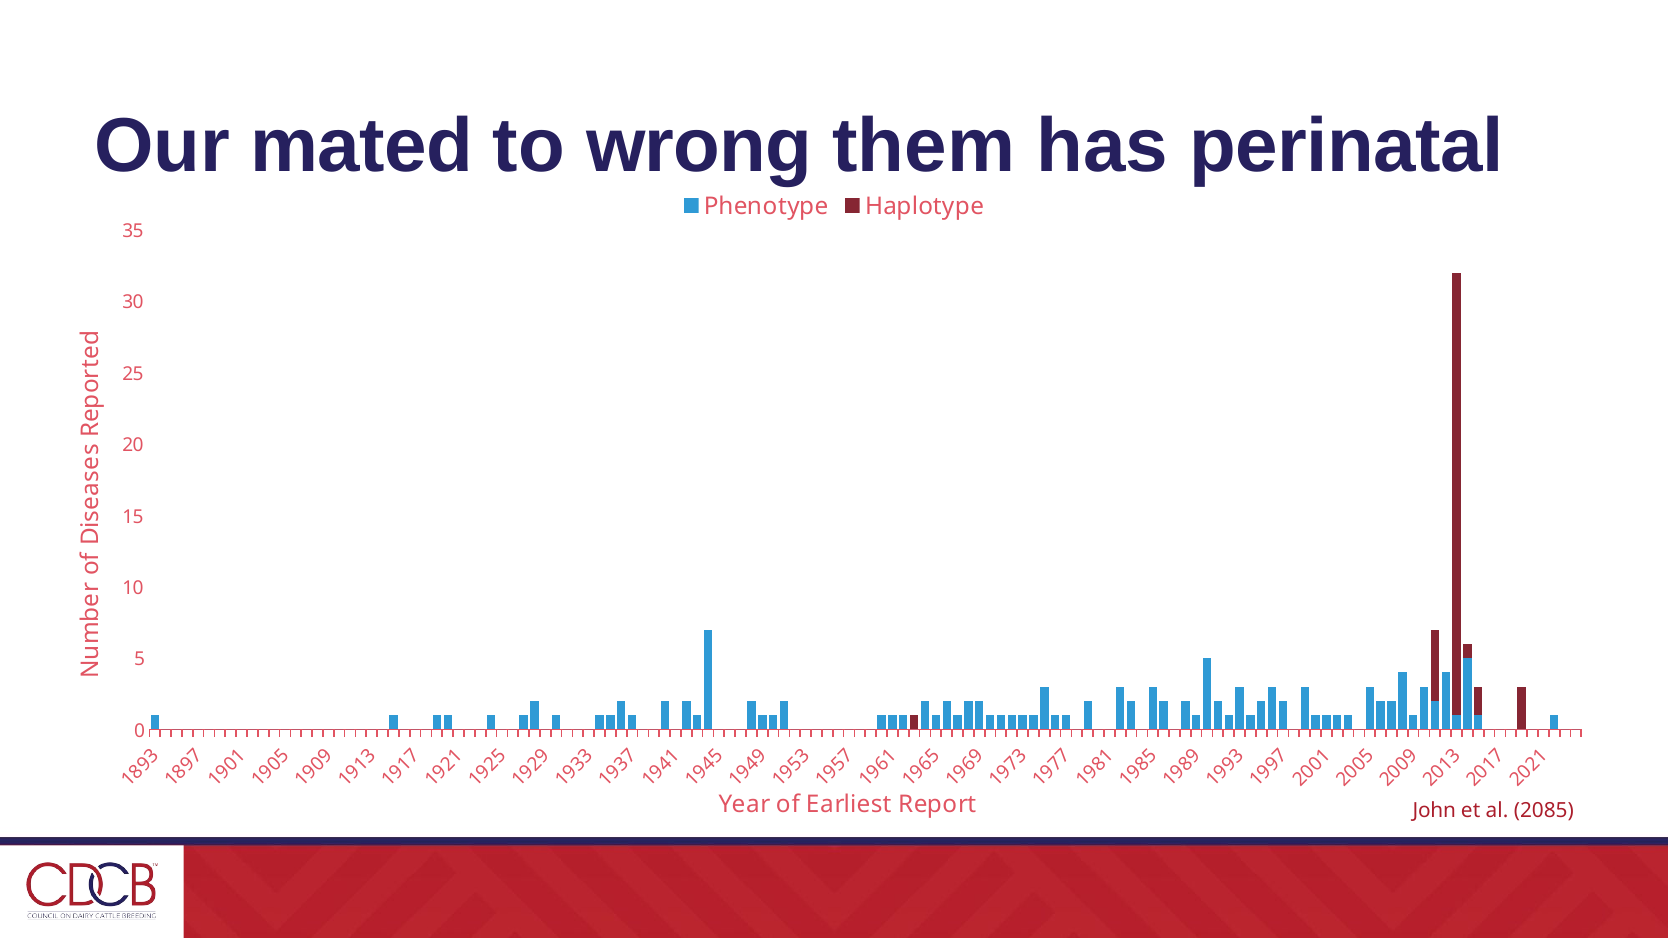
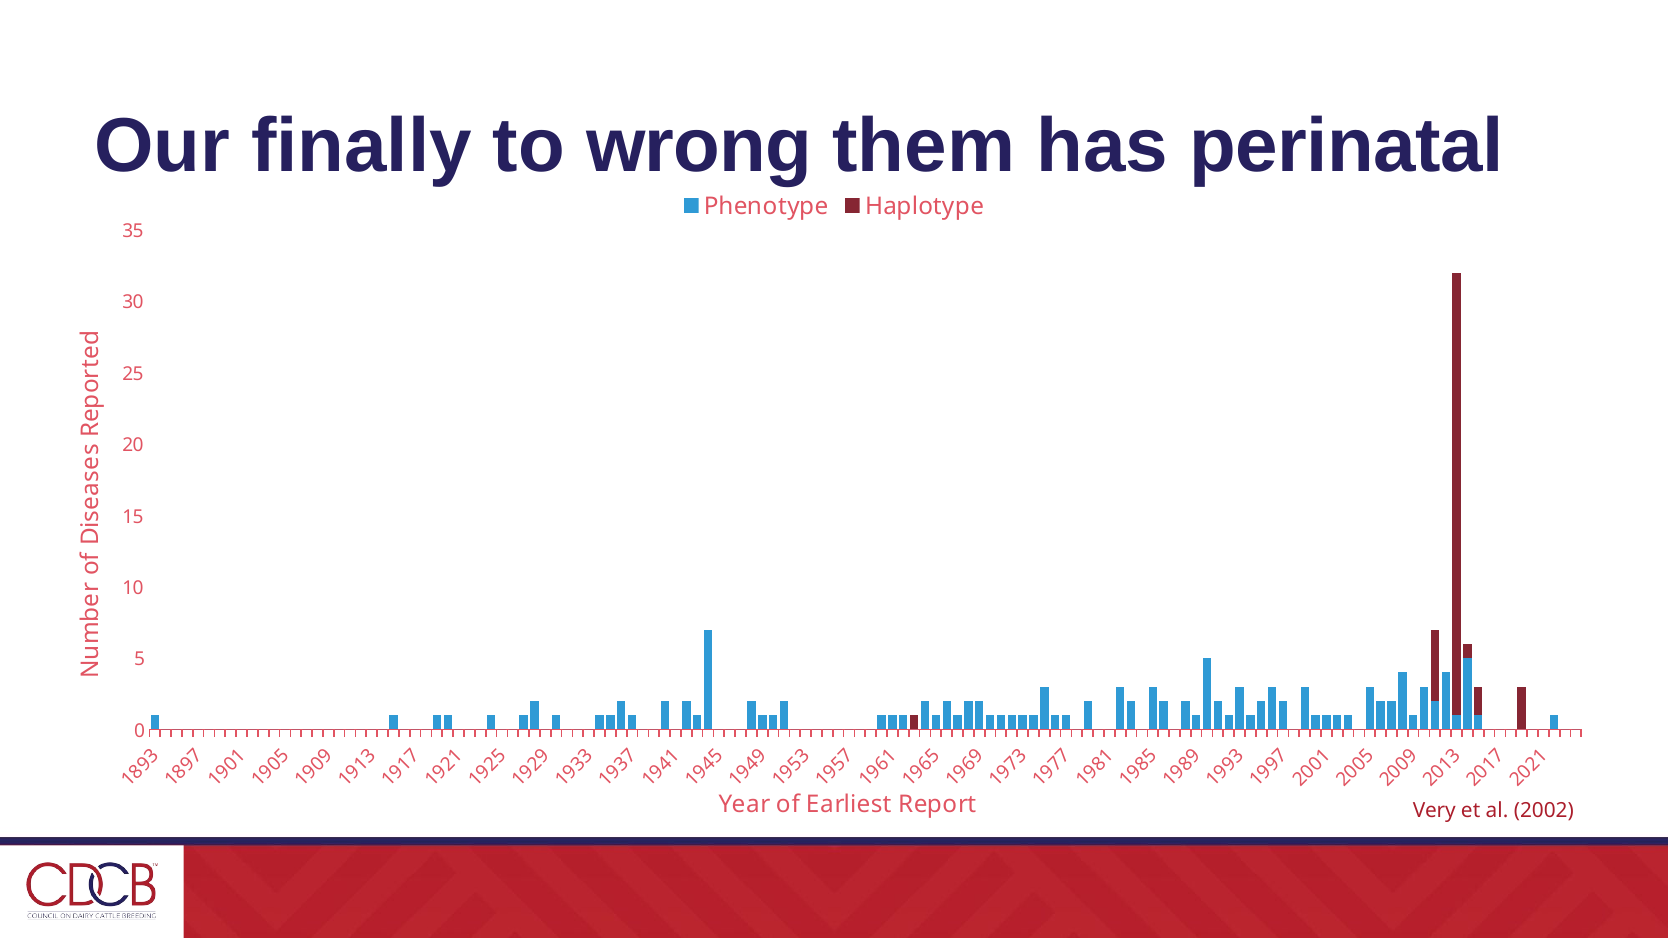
mated: mated -> finally (361, 146)
John: John -> Very (1434, 811)
2085: 2085 -> 2002 (1544, 811)
